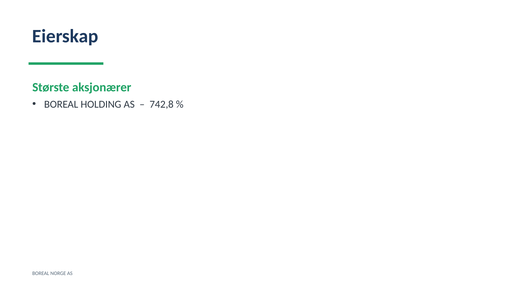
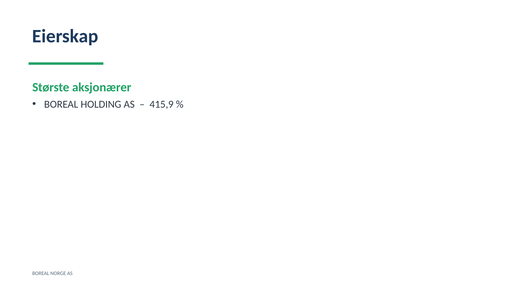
742,8: 742,8 -> 415,9 (162, 104)
